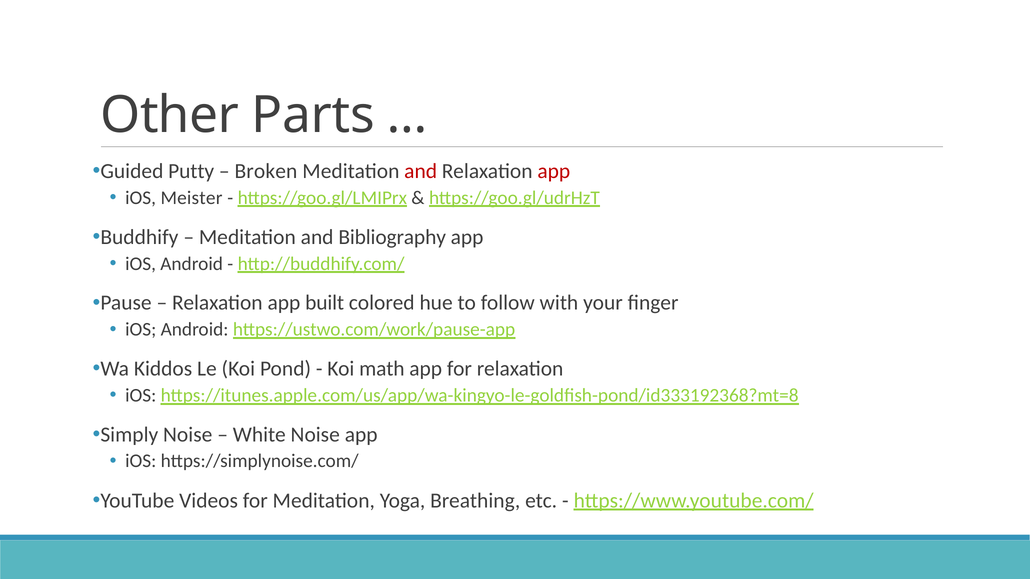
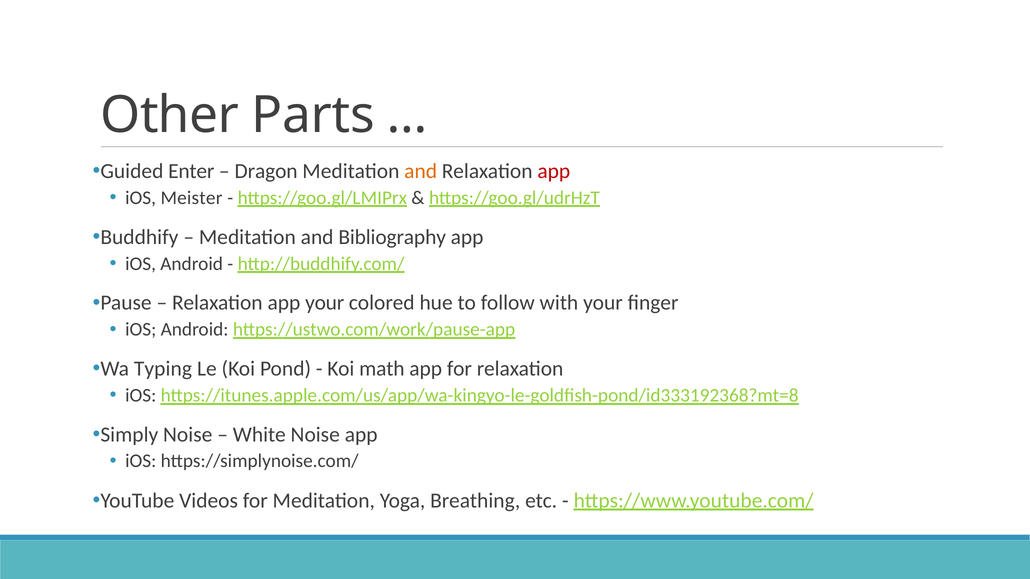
Putty: Putty -> Enter (191, 171)
Broken: Broken -> Dragon (266, 171)
and colour: red -> orange (421, 171)
app built: built -> your (325, 303)
Kiddos: Kiddos -> Typing (163, 369)
